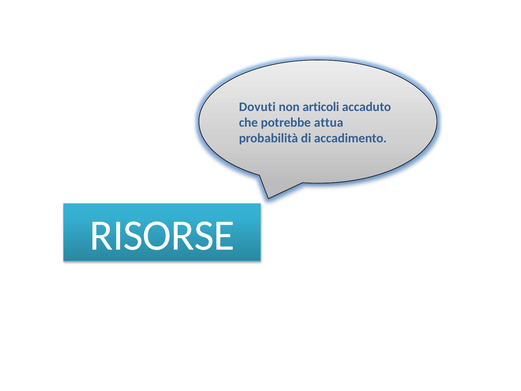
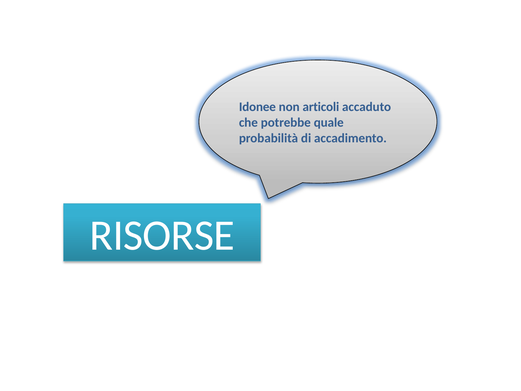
Dovuti: Dovuti -> Idonee (257, 107)
attua: attua -> quale (329, 122)
